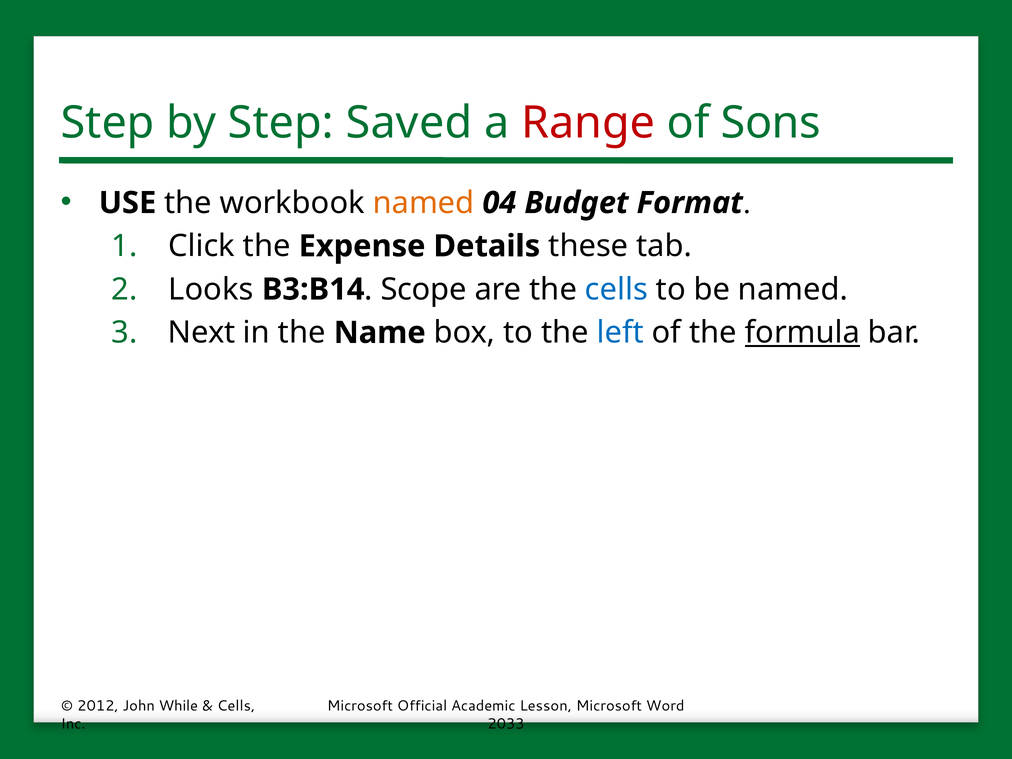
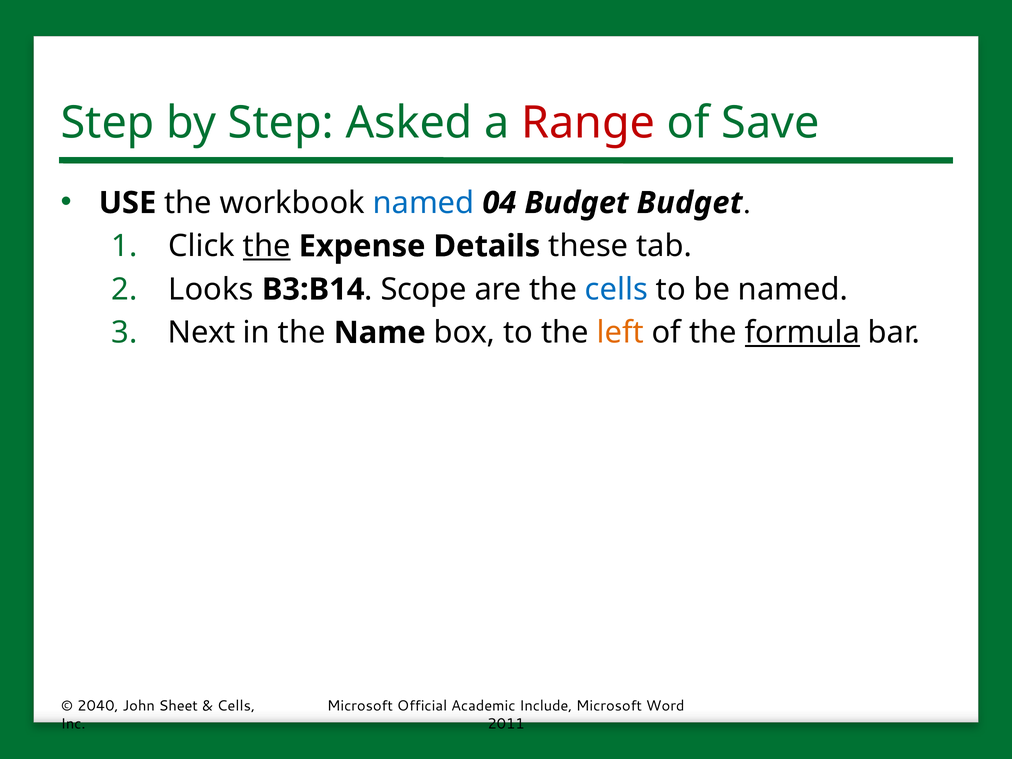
Saved: Saved -> Asked (409, 123)
Sons: Sons -> Save (770, 123)
named colour: orange -> blue (423, 203)
Budget Format: Format -> Budget (690, 203)
the underline: none -> present (267, 246)
left colour: blue -> orange (620, 333)
2012: 2012 -> 2040 (98, 706)
While: While -> Sheet (178, 706)
Lesson: Lesson -> Include (546, 706)
2033: 2033 -> 2011 (506, 724)
